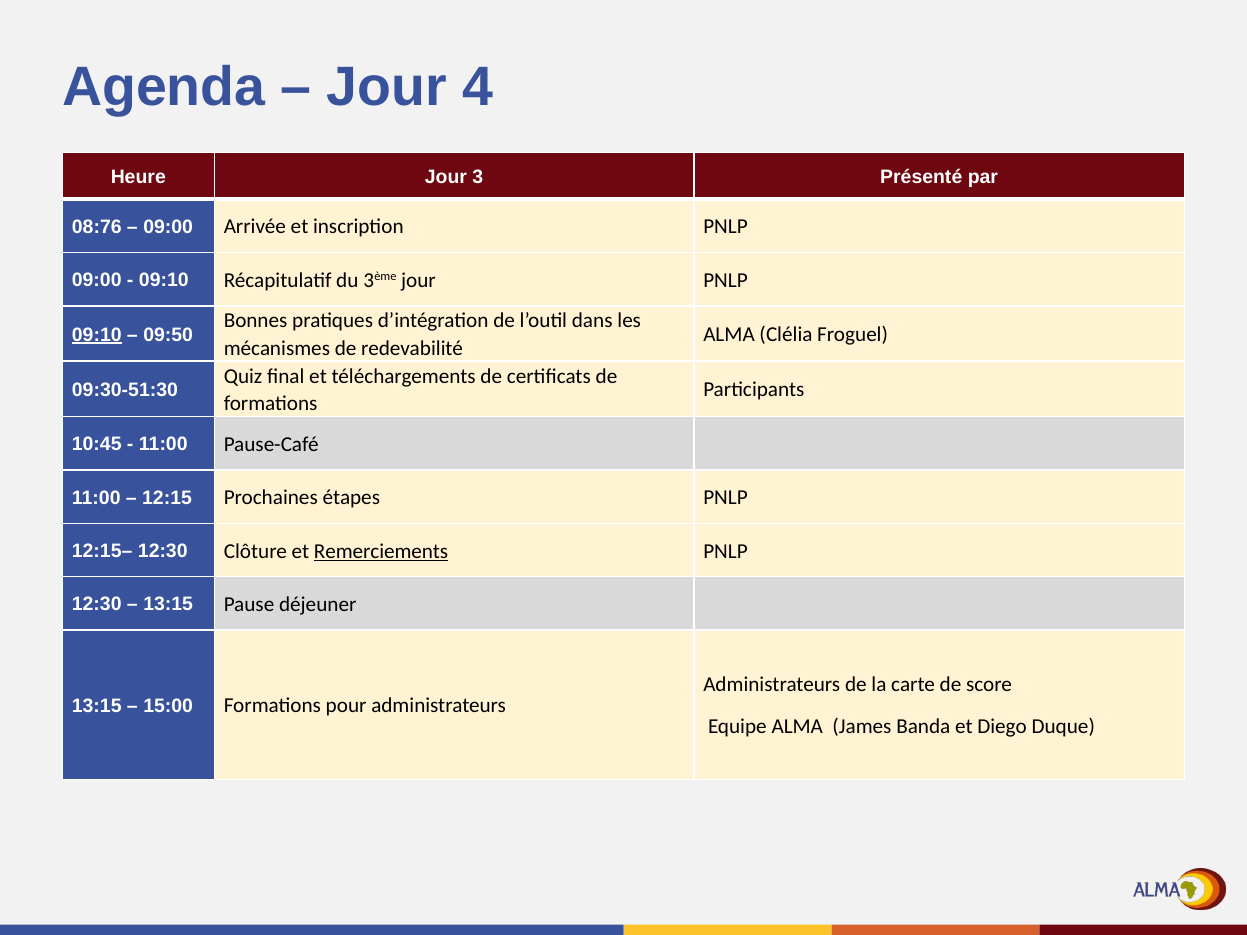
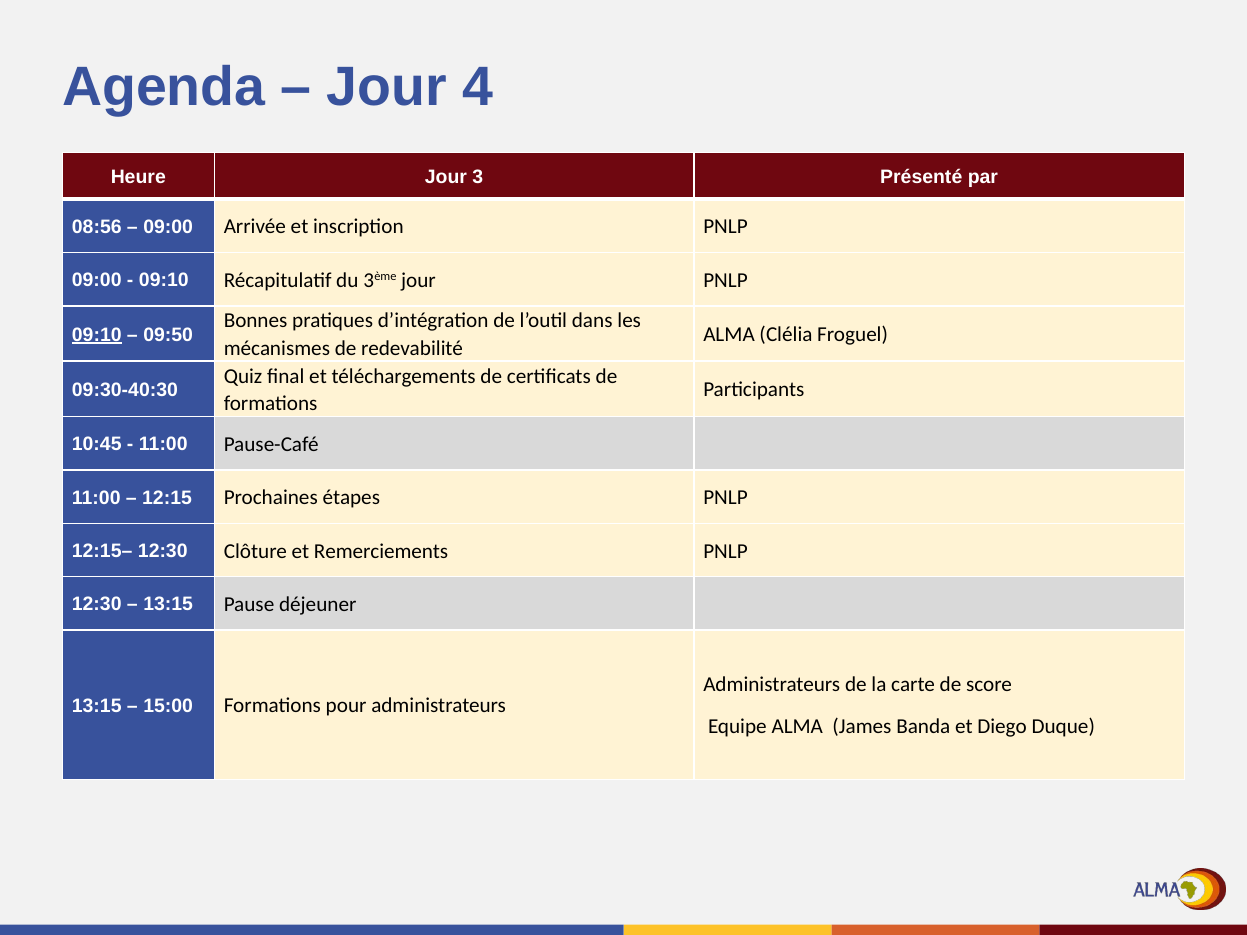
08:76: 08:76 -> 08:56 (97, 227)
09:30-51:30: 09:30-51:30 -> 09:30-40:30 (125, 390)
Remerciements underline: present -> none (381, 551)
